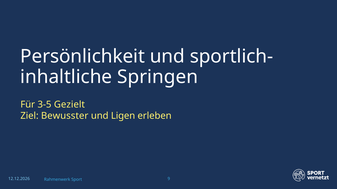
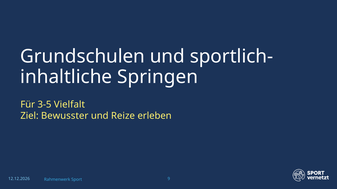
Persönlichkeit: Persönlichkeit -> Grundschulen (83, 57)
Gezielt: Gezielt -> Vielfalt (69, 105)
Ligen: Ligen -> Reize (123, 116)
